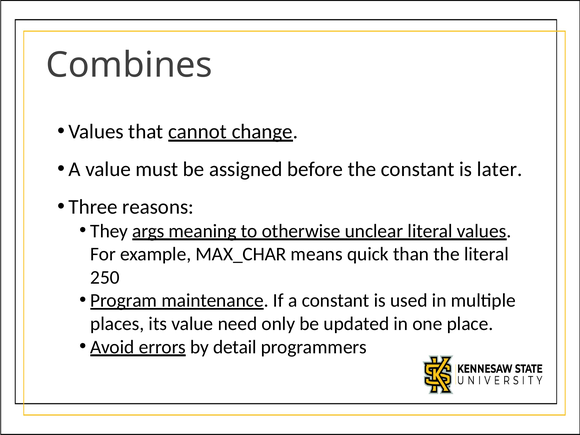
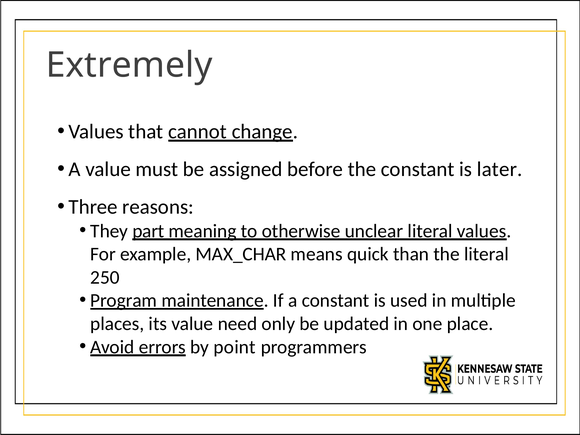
Combines: Combines -> Extremely (129, 65)
args: args -> part (148, 231)
detail: detail -> point (235, 347)
